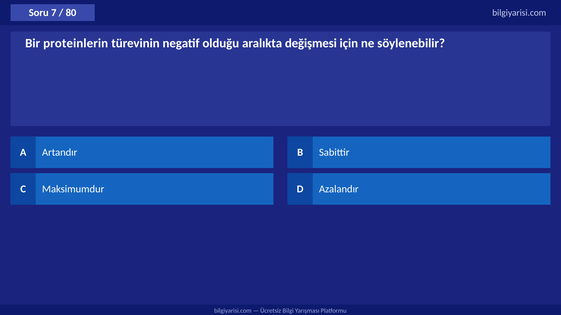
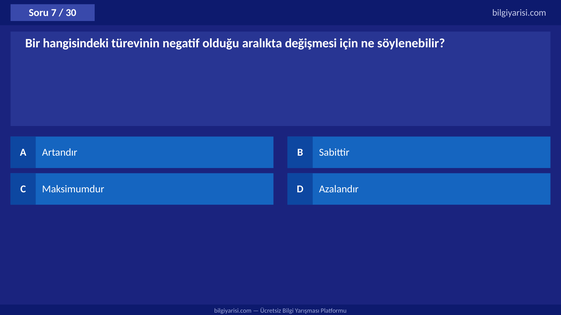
80: 80 -> 30 (71, 13)
proteinlerin: proteinlerin -> hangisindeki (76, 43)
